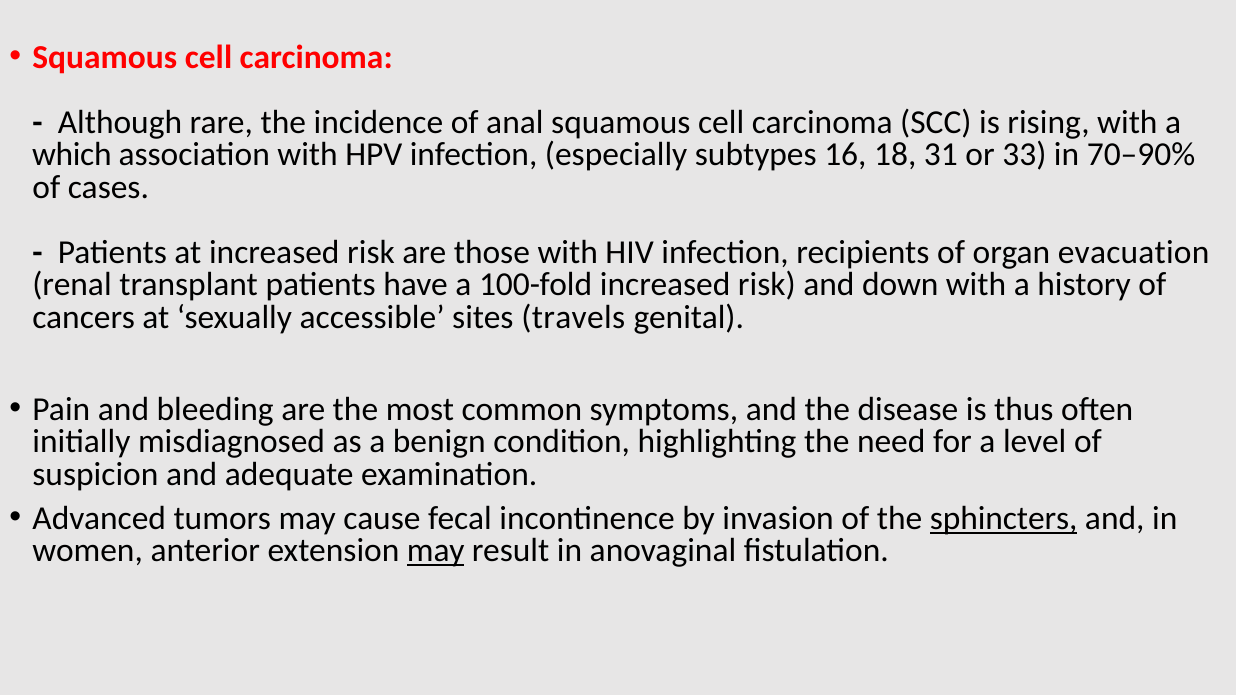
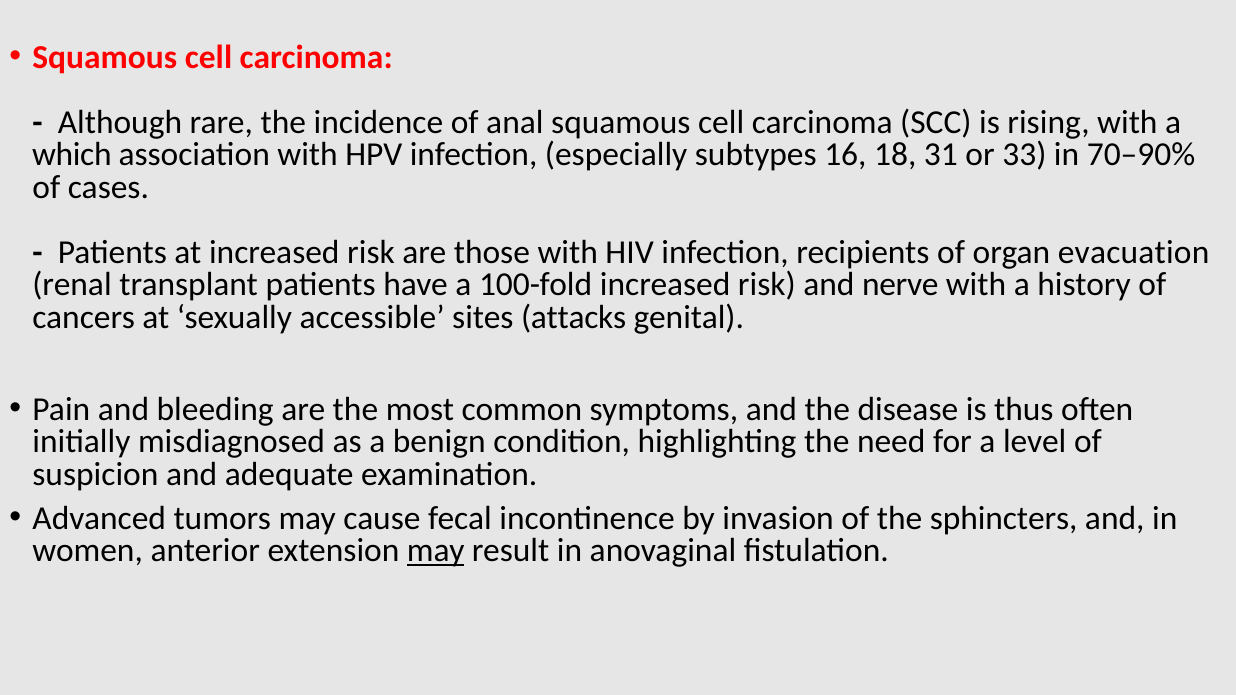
down: down -> nerve (900, 285)
travels: travels -> attacks (574, 318)
sphincters underline: present -> none (1004, 518)
